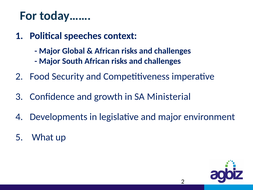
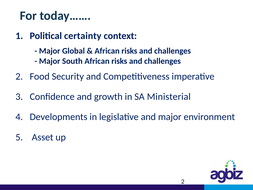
speeches: speeches -> certainty (83, 36)
What: What -> Asset (43, 137)
